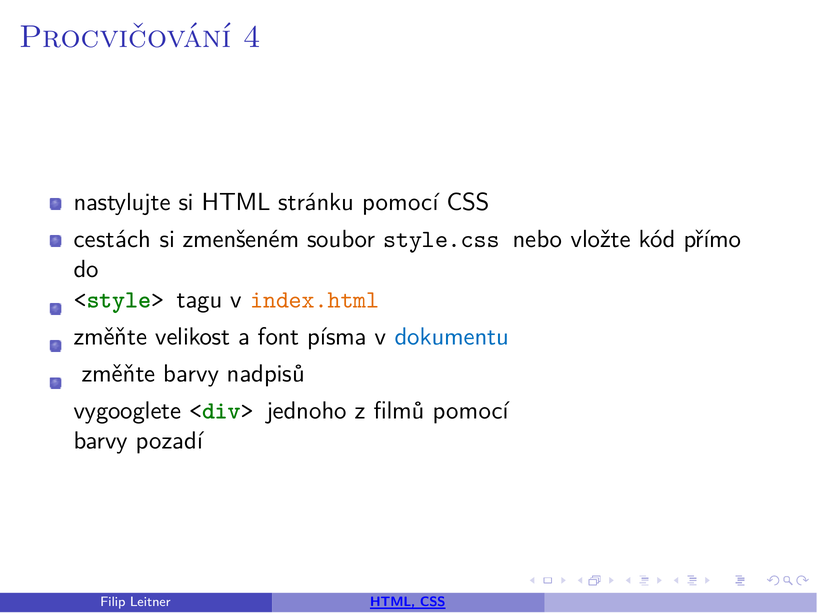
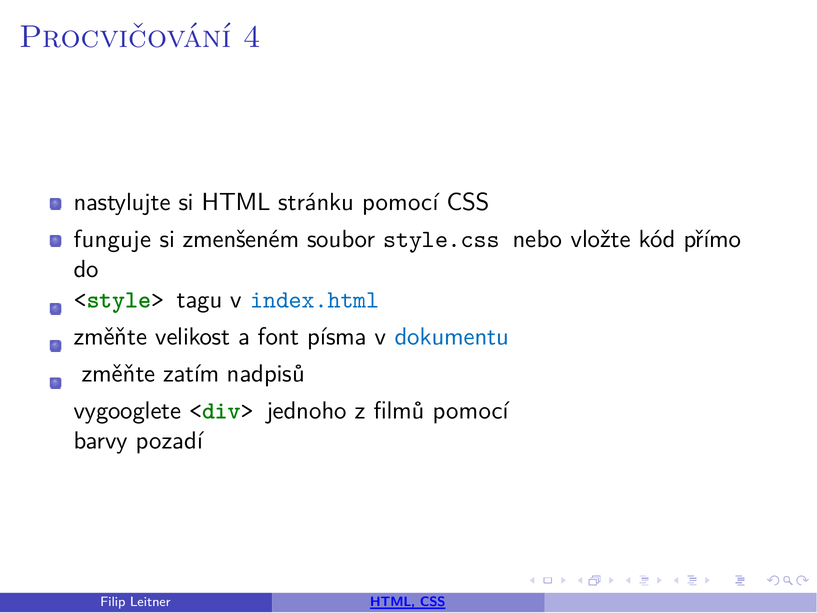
cestách: cestách -> funguje (112, 239)
index.html colour: orange -> blue (315, 300)
změňte barvy: barvy -> zatím (191, 374)
